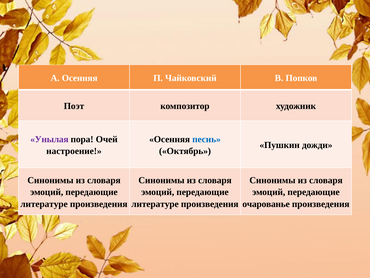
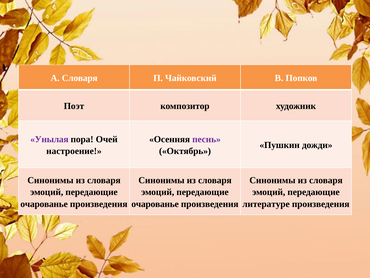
А Осенняя: Осенняя -> Словаря (80, 78)
песнь colour: blue -> purple (207, 139)
литературе: литературе -> очарованье (44, 204)
литературе: литературе -> очарованье (155, 204)
очарованье: очарованье -> литературе (266, 204)
